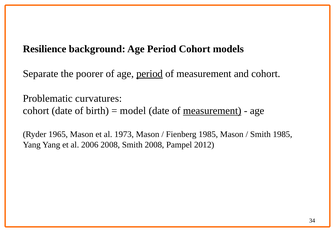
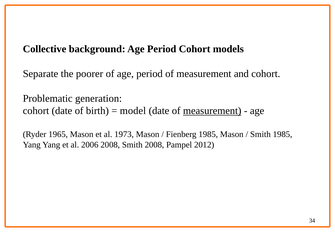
Resilience: Resilience -> Collective (45, 49)
period underline: present -> none (150, 74)
curvatures: curvatures -> generation (99, 98)
